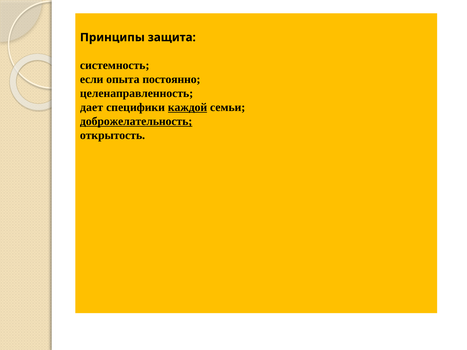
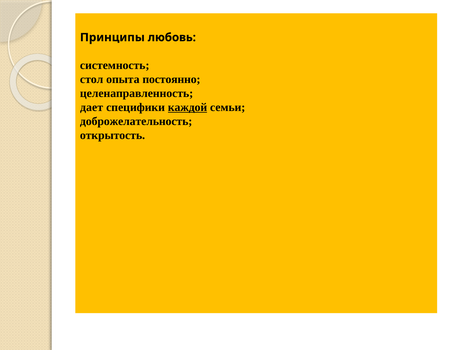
защита: защита -> любовь (172, 37)
если: если -> стол (92, 79)
доброжелательность underline: present -> none (136, 121)
